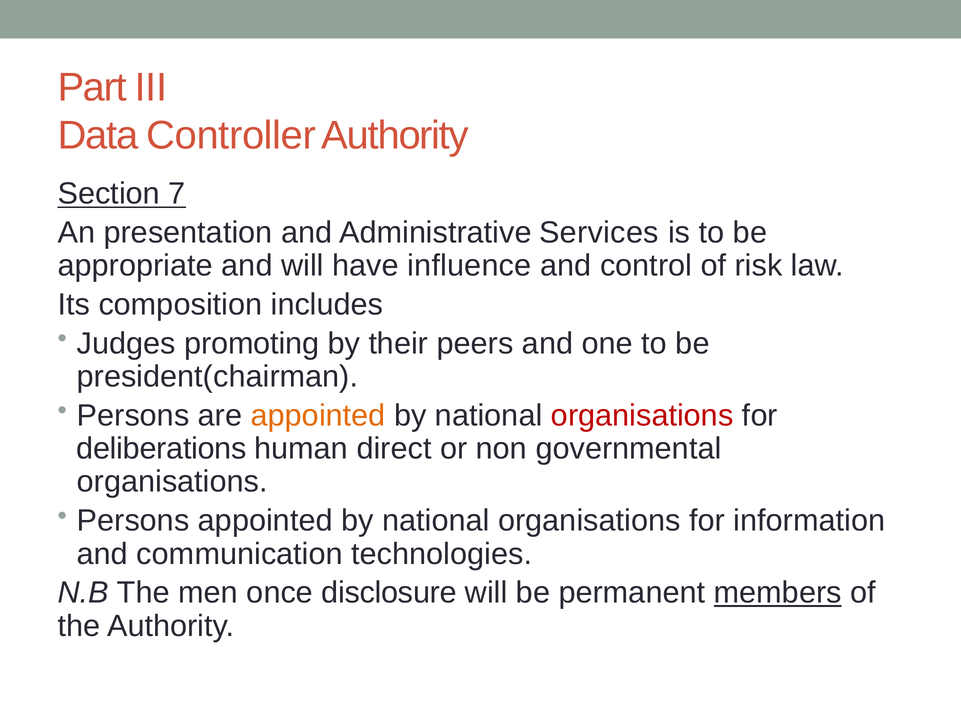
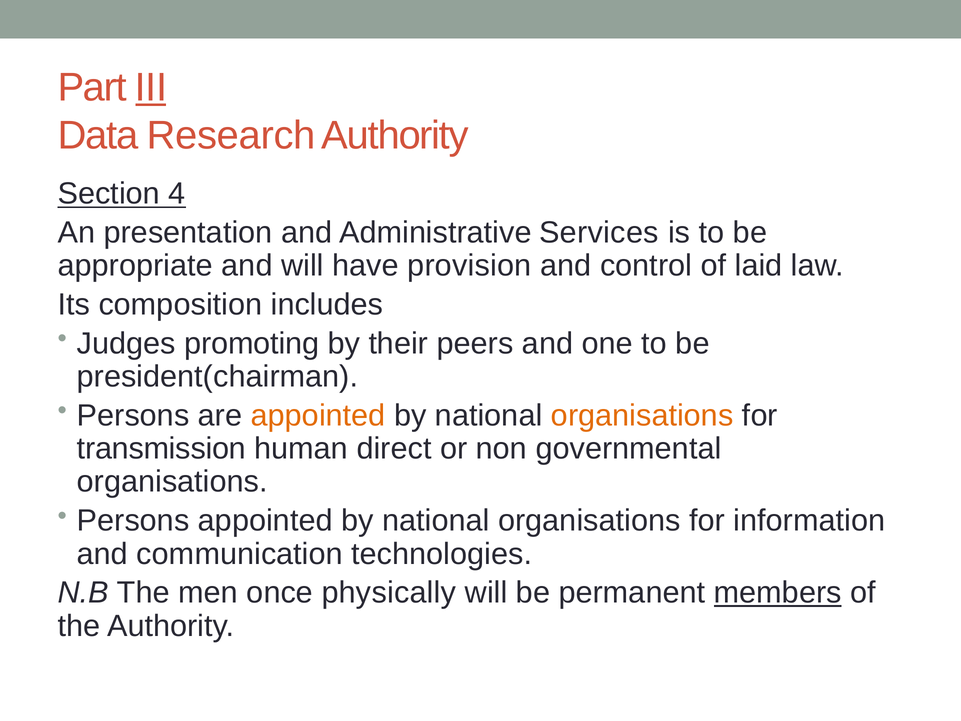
III underline: none -> present (151, 88)
Controller: Controller -> Research (231, 136)
7: 7 -> 4 (177, 194)
influence: influence -> provision (469, 266)
risk: risk -> laid (759, 266)
organisations colour: red -> orange (642, 415)
deliberations: deliberations -> transmission (161, 449)
disclosure: disclosure -> physically (389, 593)
